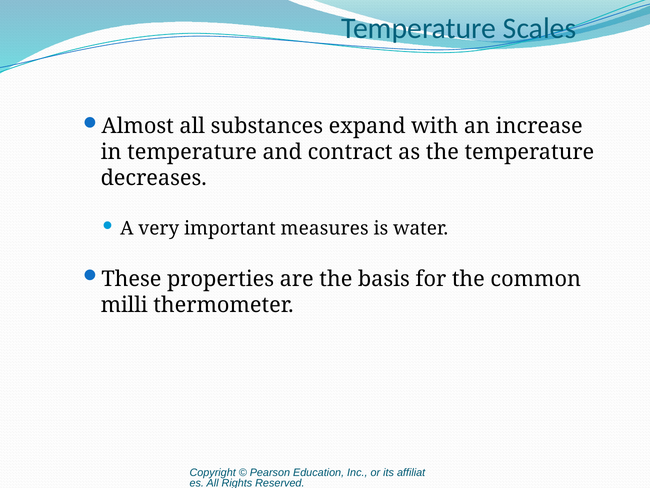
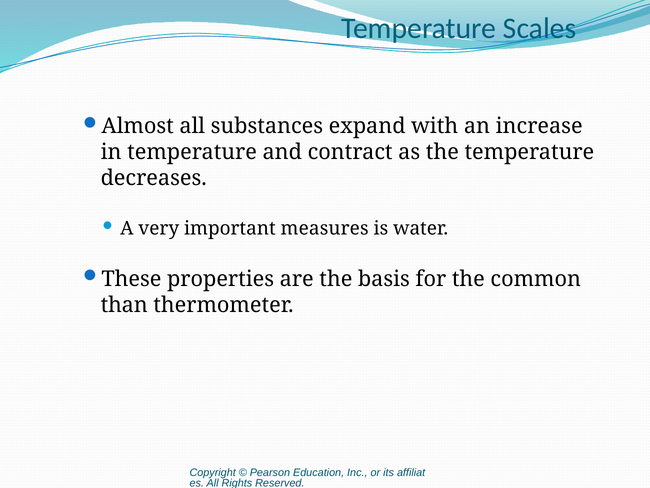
milli: milli -> than (124, 305)
